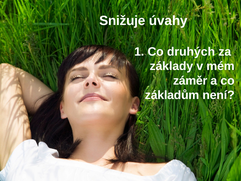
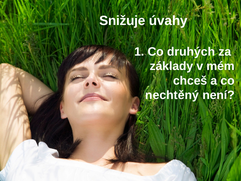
záměr: záměr -> chceš (190, 81)
základům: základům -> nechtěný (172, 95)
